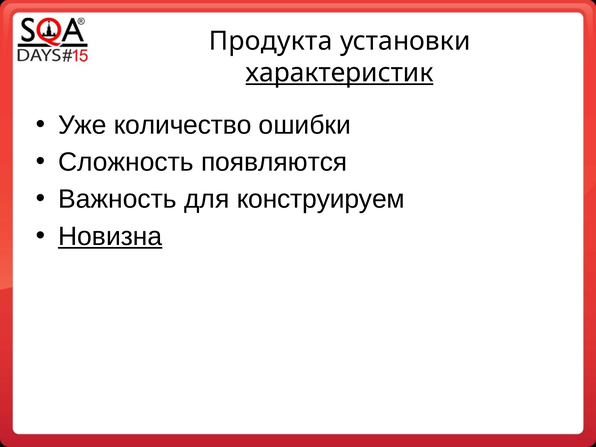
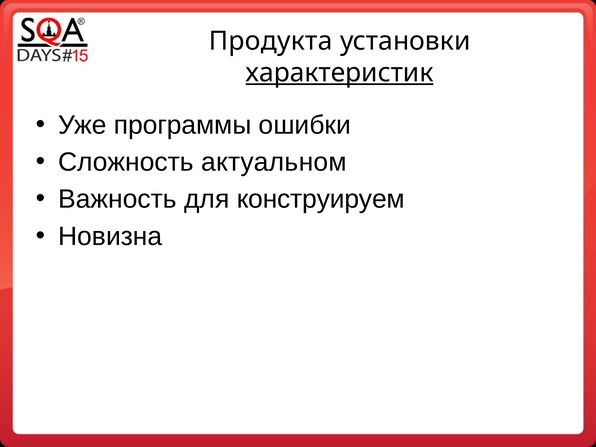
количество: количество -> программы (183, 125)
появляются: появляются -> актуальном (274, 162)
Новизна underline: present -> none (110, 236)
